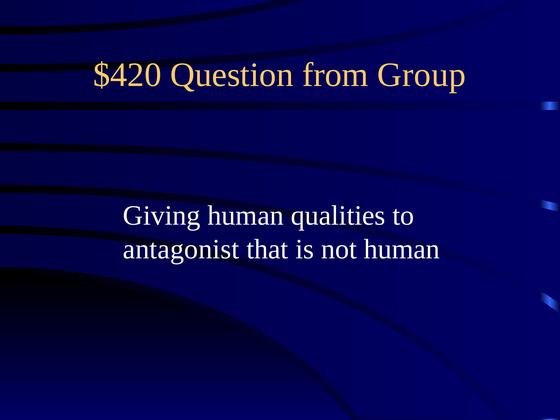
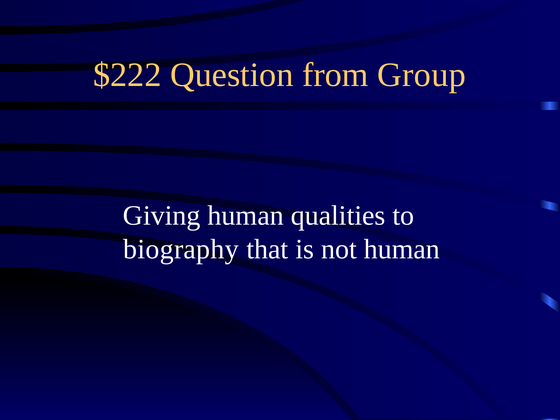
$420: $420 -> $222 (127, 75)
antagonist: antagonist -> biography (181, 249)
